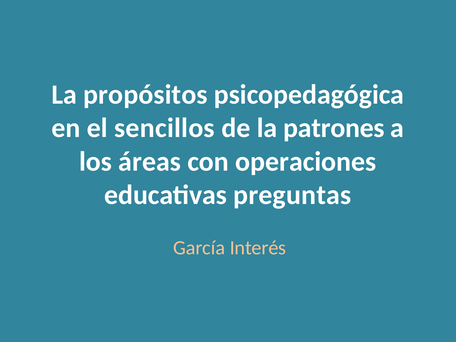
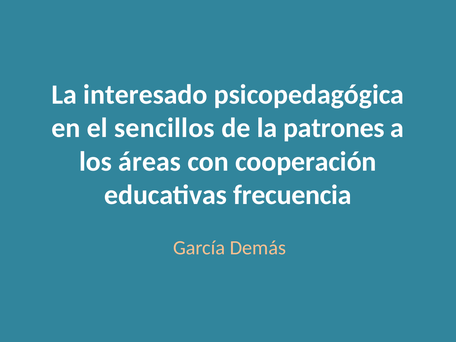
propósitos: propósitos -> interesado (145, 95)
operaciones: operaciones -> cooperación (306, 162)
preguntas: preguntas -> frecuencia (292, 195)
Interés: Interés -> Demás (258, 248)
